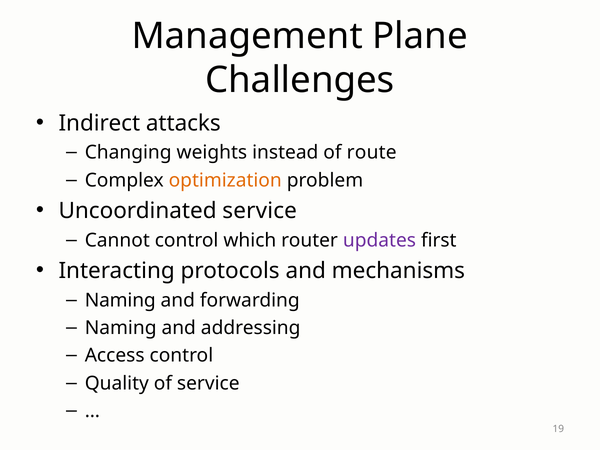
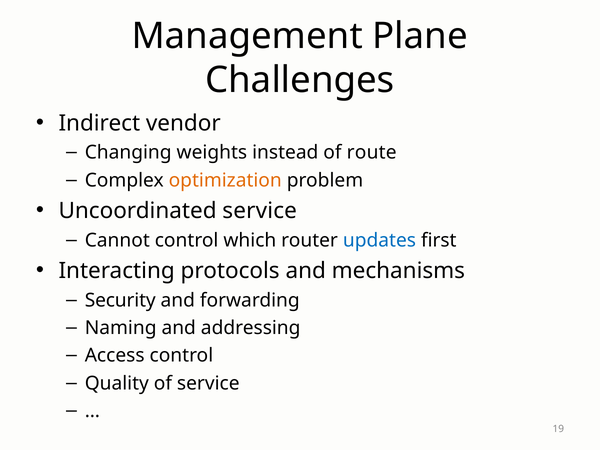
attacks: attacks -> vendor (183, 123)
updates colour: purple -> blue (379, 240)
Naming: Naming -> Security (120, 300)
